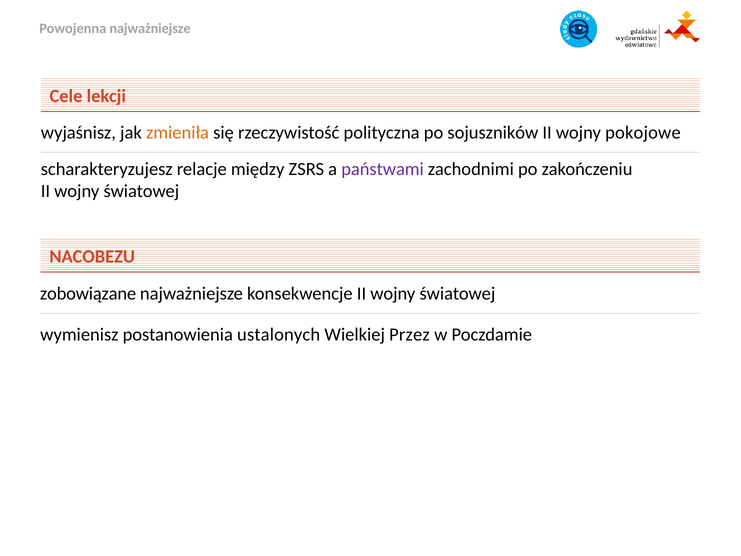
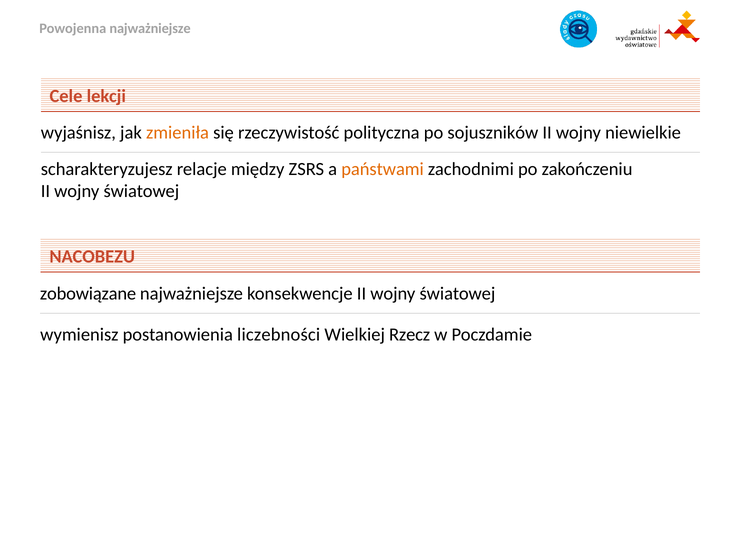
pokojowe: pokojowe -> niewielkie (643, 133)
państwami colour: purple -> orange (383, 169)
ustalonych: ustalonych -> liczebności (279, 335)
Przez: Przez -> Rzecz (410, 335)
